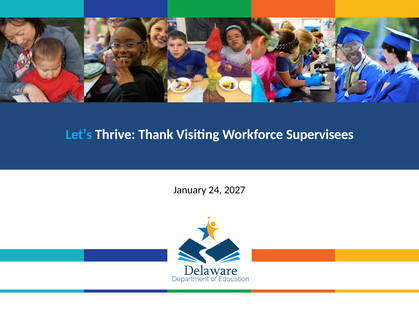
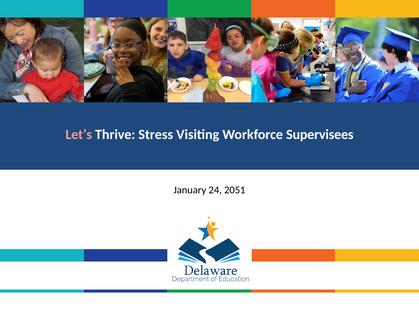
Let’s colour: light blue -> pink (79, 134)
Thank: Thank -> Stress (156, 134)
2027: 2027 -> 2051 (235, 190)
